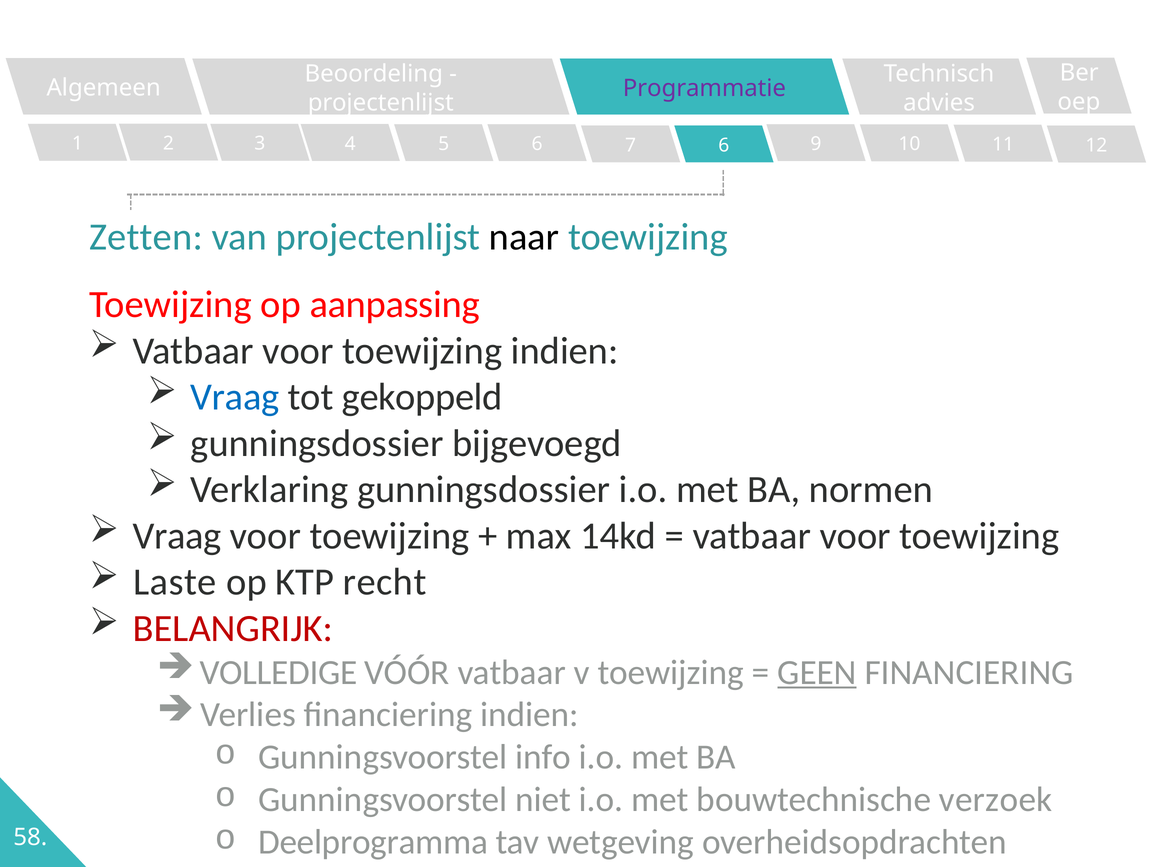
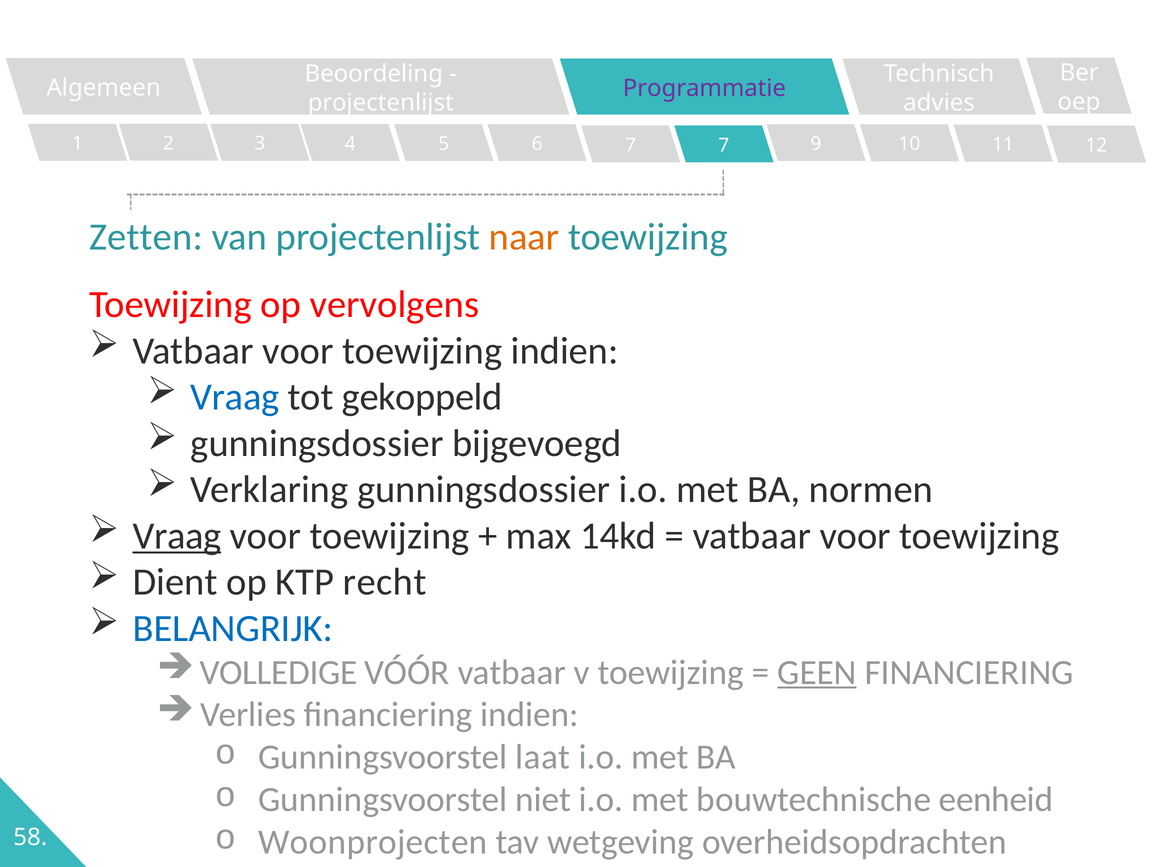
7 6: 6 -> 7 (724, 145)
naar colour: black -> orange (524, 237)
aanpassing: aanpassing -> vervolgens (394, 305)
Vraag underline: none -> present (177, 536)
Laste: Laste -> Dient (175, 582)
BELANGRIJK colour: red -> blue (233, 628)
info: info -> laat (543, 757)
verzoek: verzoek -> eenheid (996, 800)
Deelprogramma: Deelprogramma -> Woonprojecten (373, 842)
